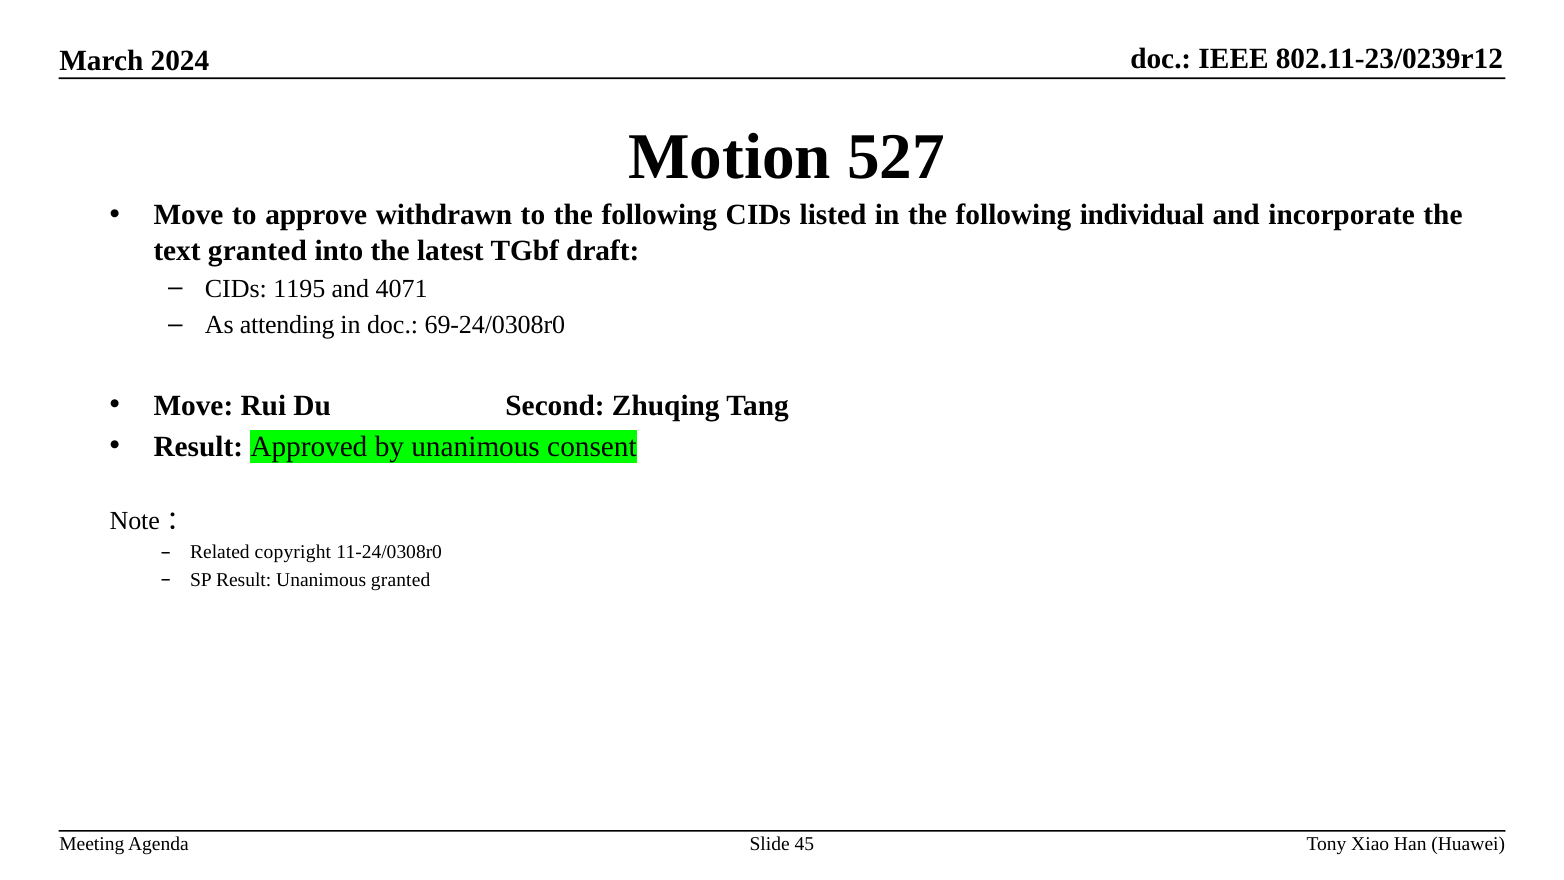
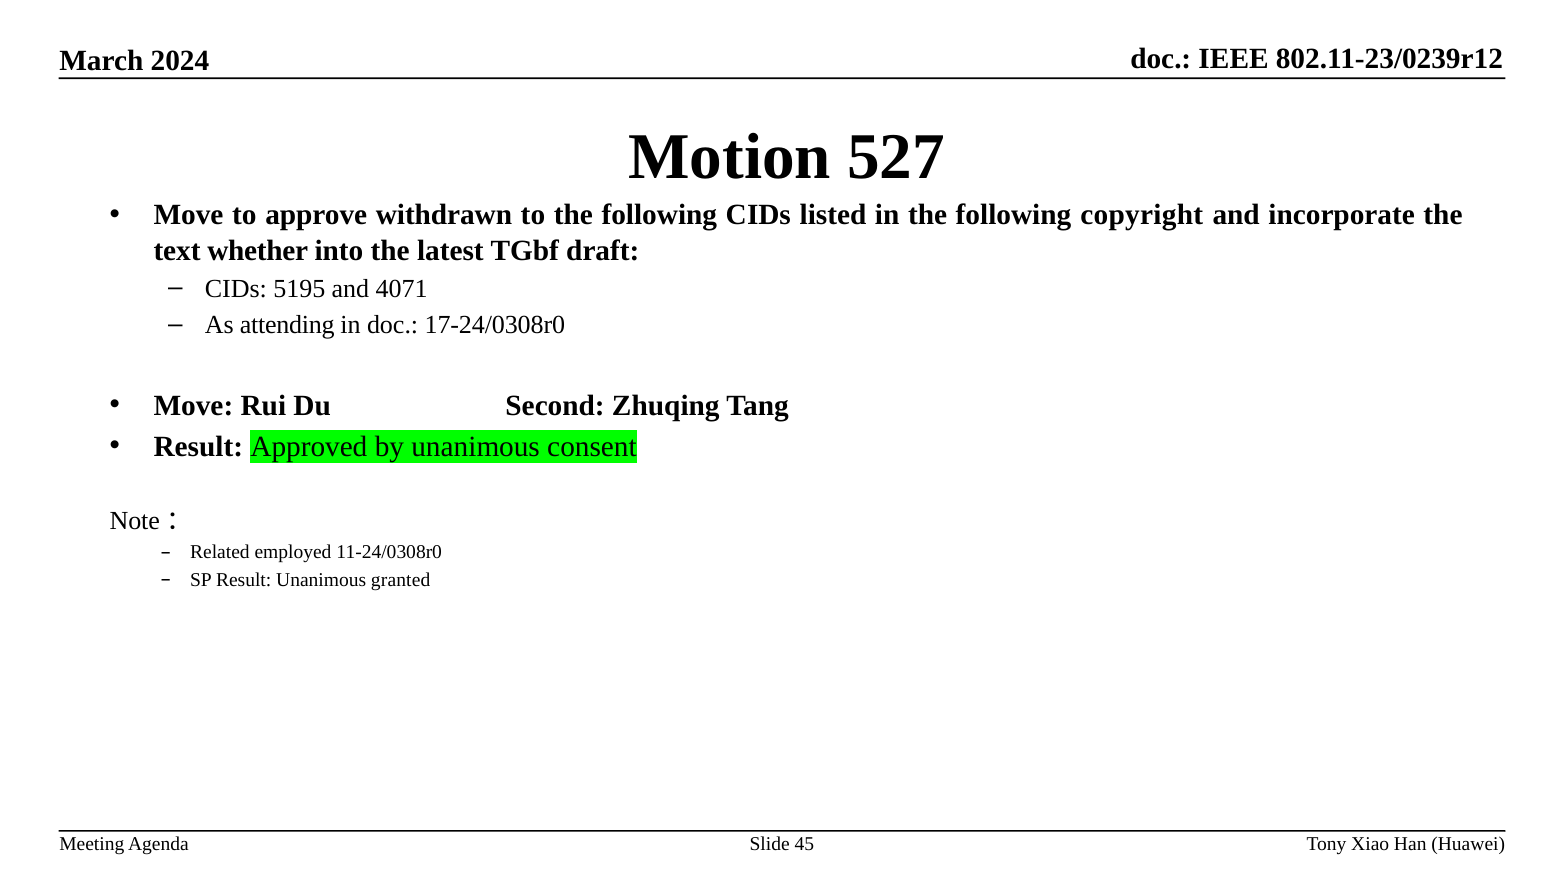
individual: individual -> copyright (1142, 215)
text granted: granted -> whether (258, 250)
1195: 1195 -> 5195 (299, 289)
69-24/0308r0: 69-24/0308r0 -> 17-24/0308r0 (495, 325)
copyright: copyright -> employed (293, 552)
